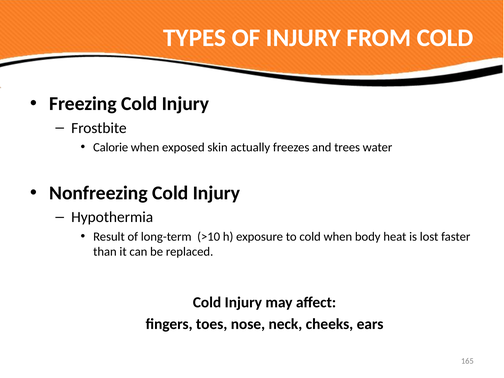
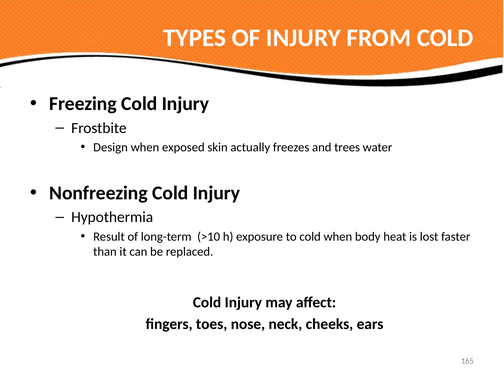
Calorie: Calorie -> Design (111, 147)
